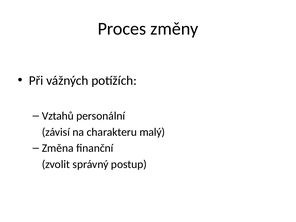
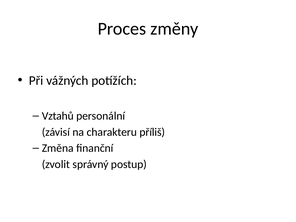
malý: malý -> příliš (152, 132)
